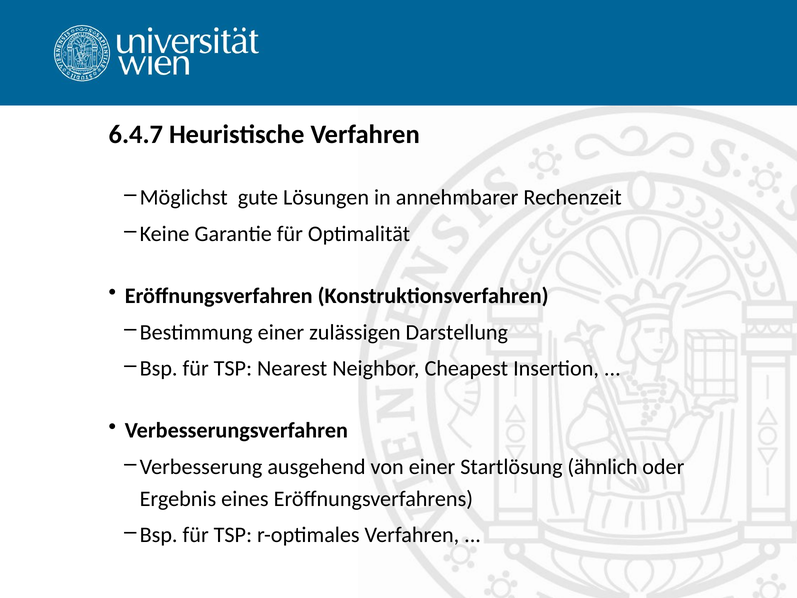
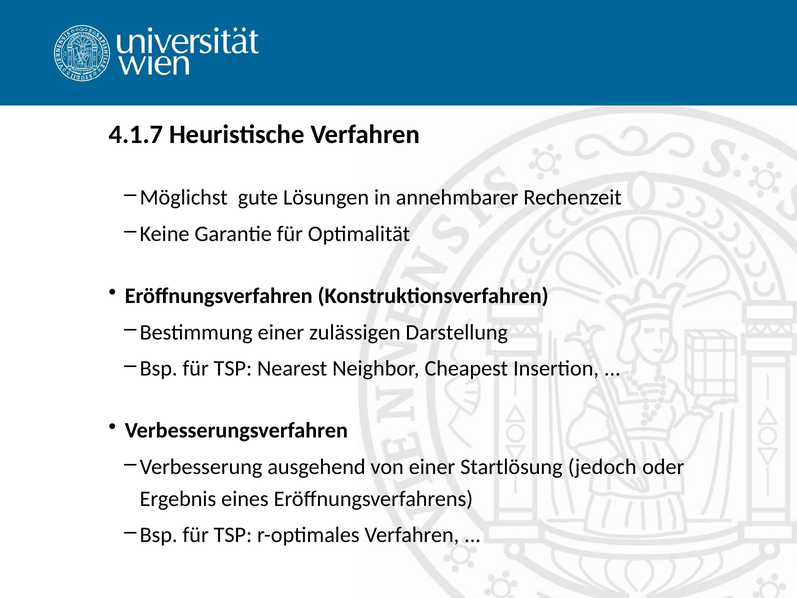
6.4.7: 6.4.7 -> 4.1.7 (136, 134)
ähnlich: ähnlich -> jedoch (602, 467)
